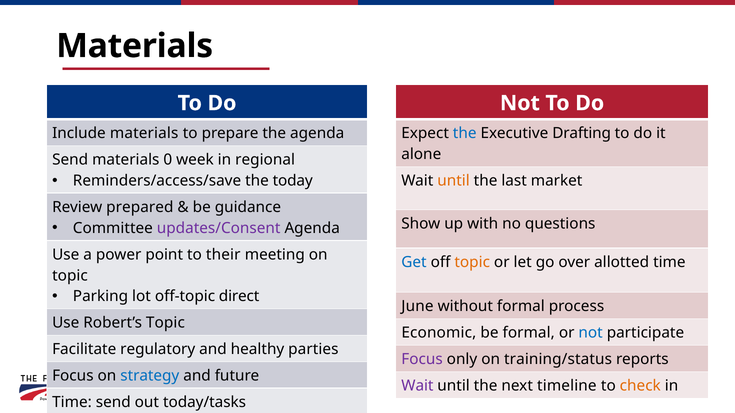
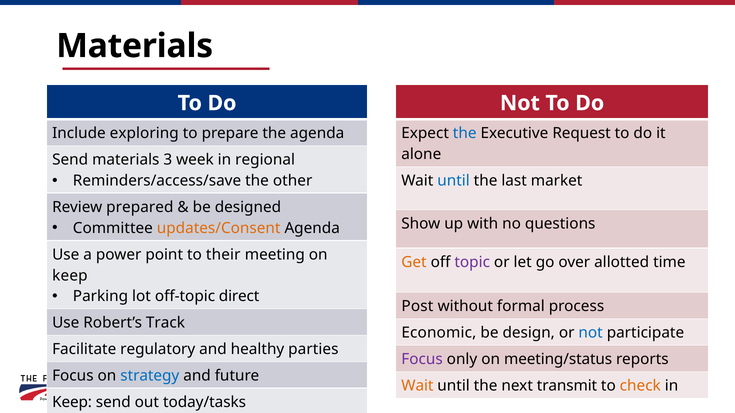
Include materials: materials -> exploring (144, 134)
Drafting: Drafting -> Request (582, 134)
0: 0 -> 3 (168, 160)
today: today -> other (293, 181)
until colour: orange -> blue (454, 181)
guidance: guidance -> designed (248, 207)
updates/Consent colour: purple -> orange (219, 228)
Get colour: blue -> orange (414, 262)
topic colour: orange -> purple (472, 262)
topic: topic -> keep (70, 276)
June: June -> Post (417, 307)
Robert’s Topic: Topic -> Track (165, 323)
be formal: formal -> design (529, 333)
training/status: training/status -> meeting/status (558, 360)
Wait colour: purple -> orange (417, 386)
timeline: timeline -> transmit (567, 386)
Time: Time -> Keep (72, 403)
